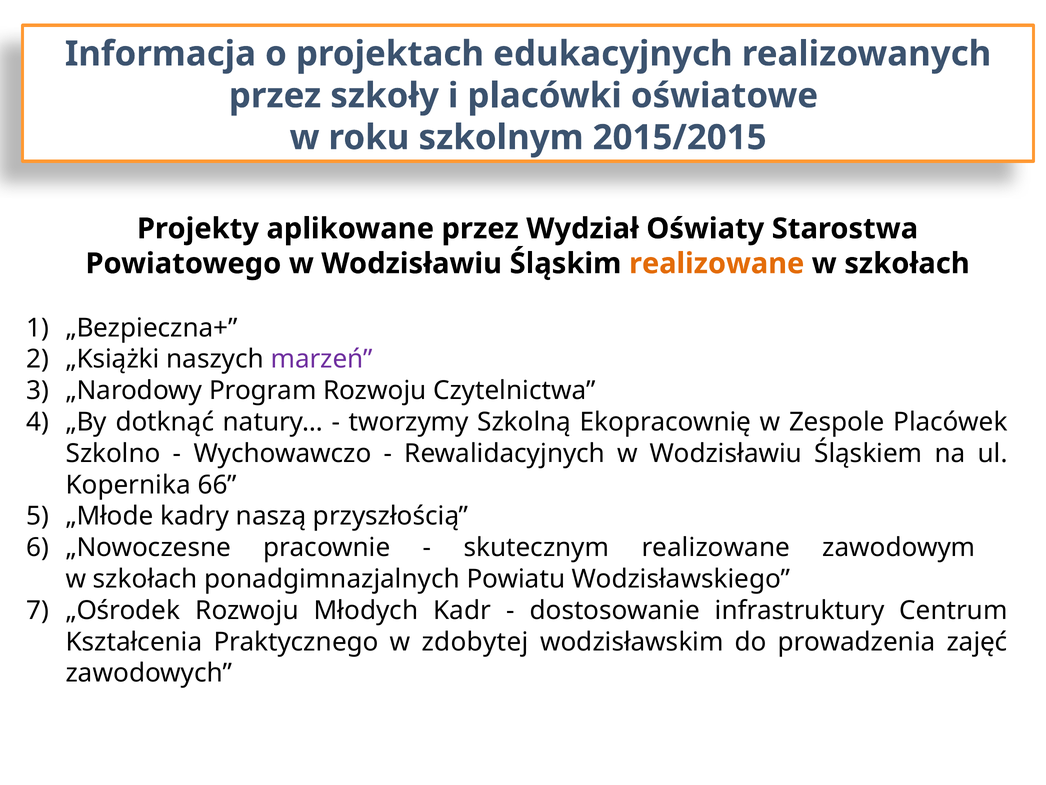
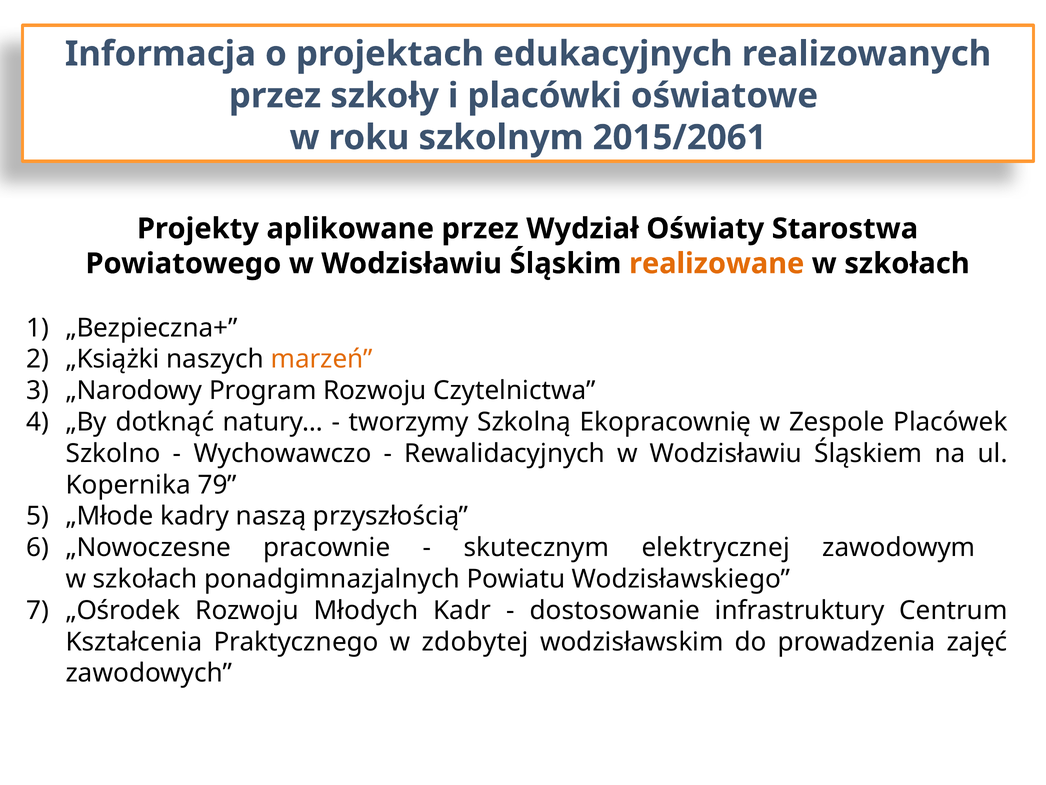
2015/2015: 2015/2015 -> 2015/2061 (680, 138)
marzeń colour: purple -> orange (322, 359)
66: 66 -> 79 (217, 485)
skutecznym realizowane: realizowane -> elektrycznej (716, 547)
